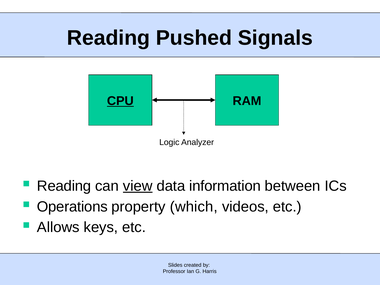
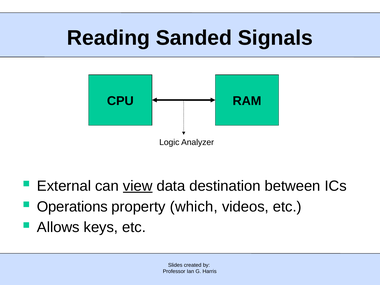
Pushed: Pushed -> Sanded (194, 38)
CPU underline: present -> none (120, 101)
Reading: Reading -> External (64, 186)
information: information -> destination (225, 186)
